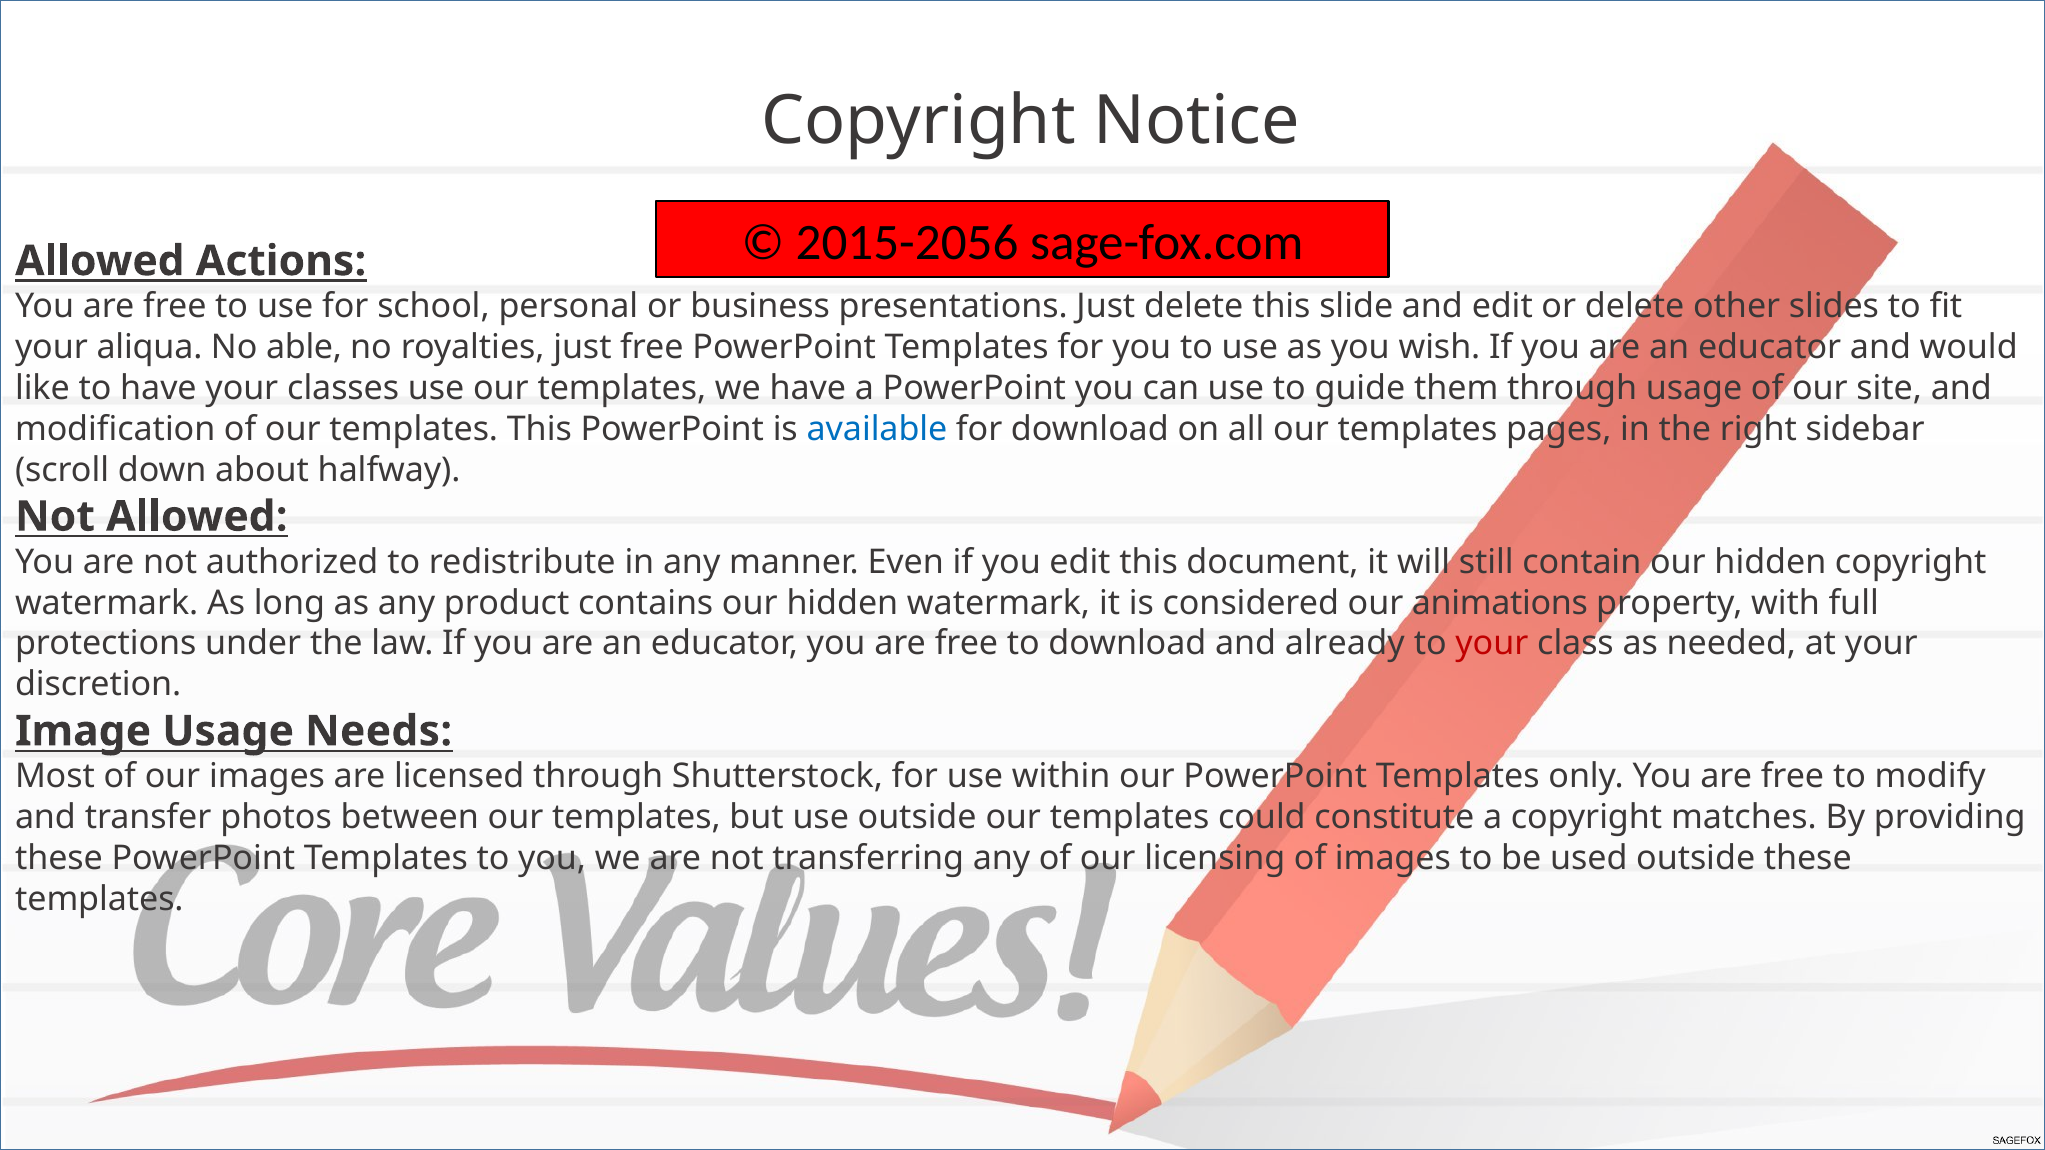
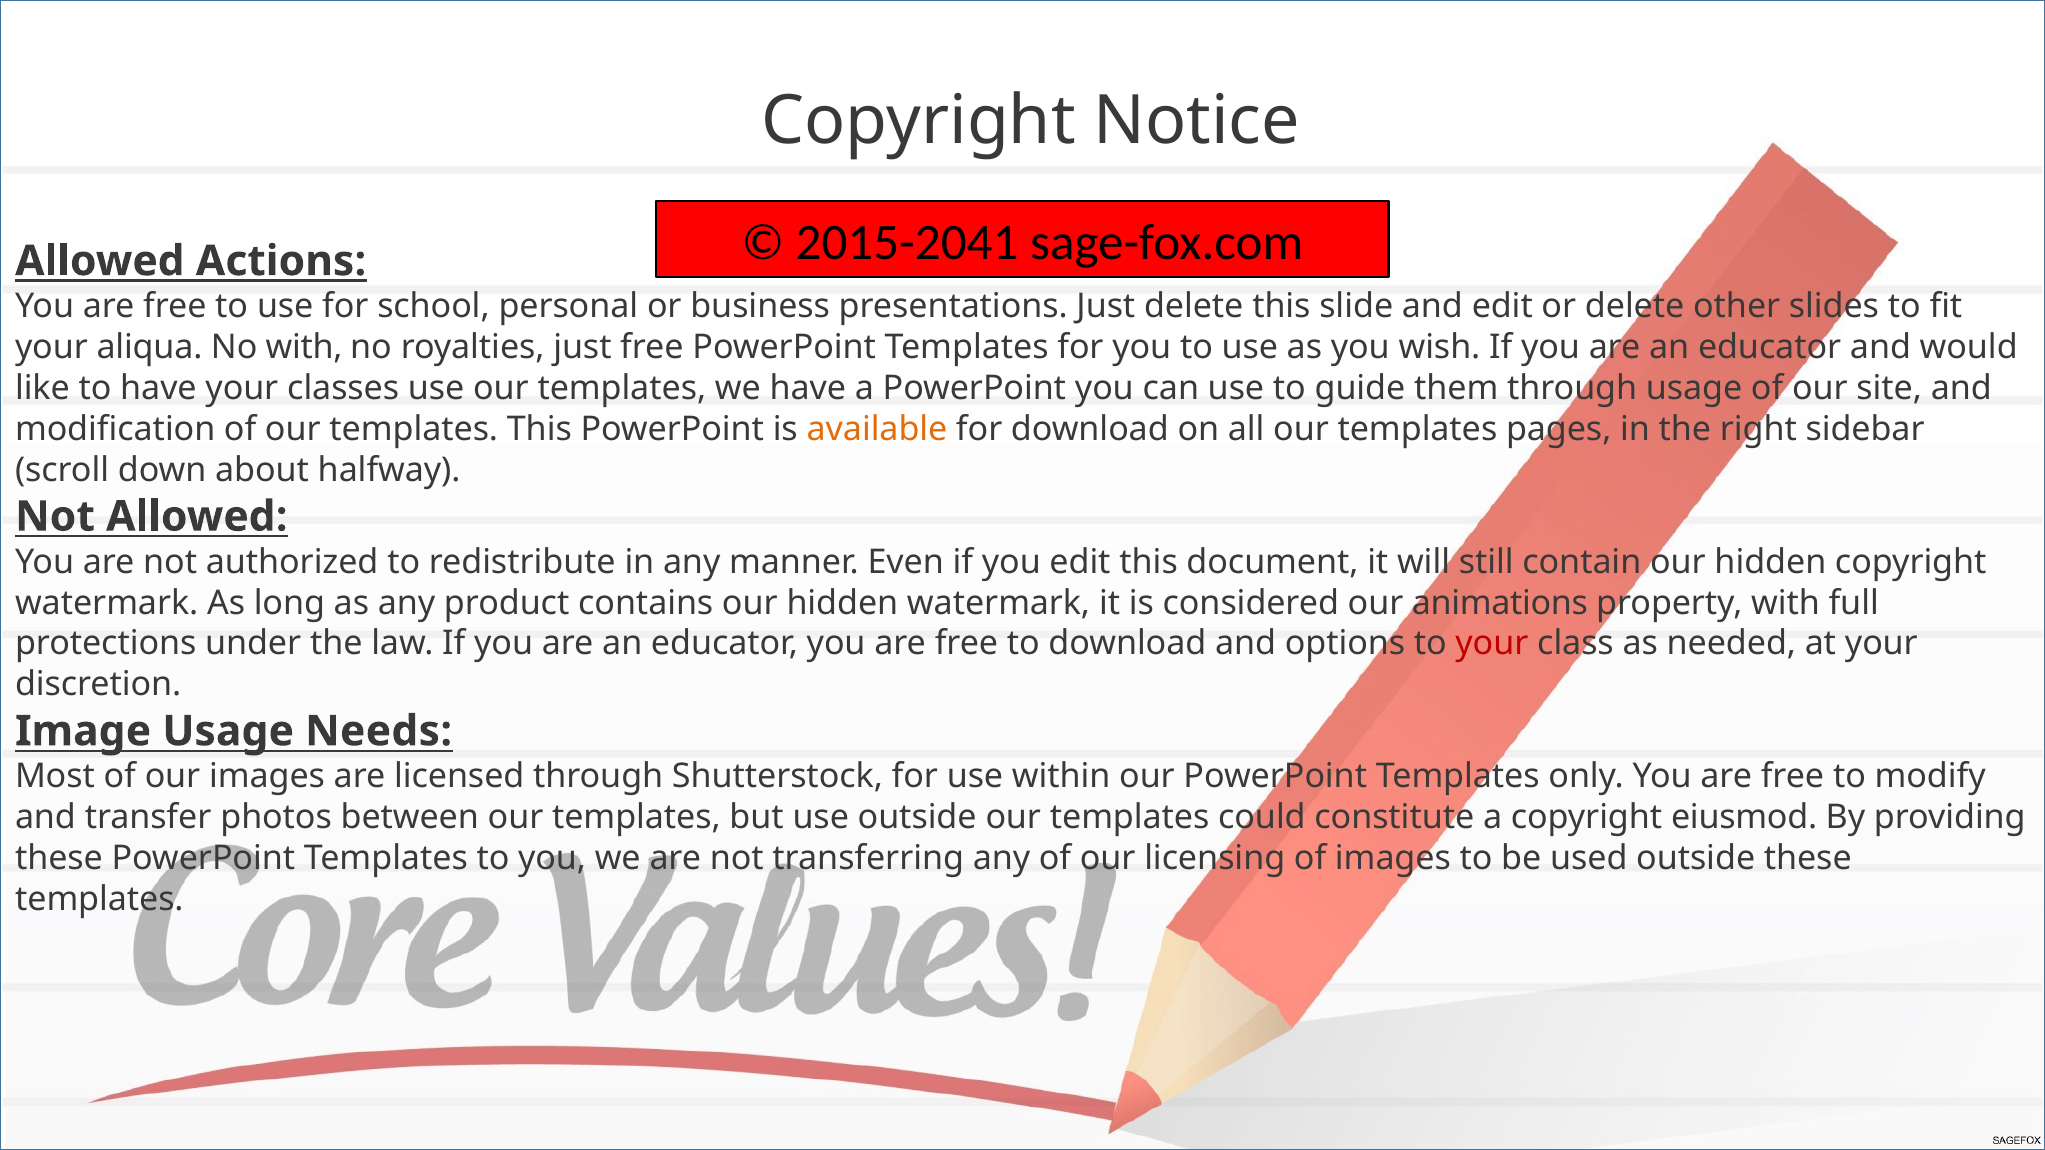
2015-2056: 2015-2056 -> 2015-2041 (907, 243)
No able: able -> with (304, 347)
available colour: blue -> orange (877, 429)
already: already -> options (1345, 644)
matches: matches -> eiusmod (1744, 818)
